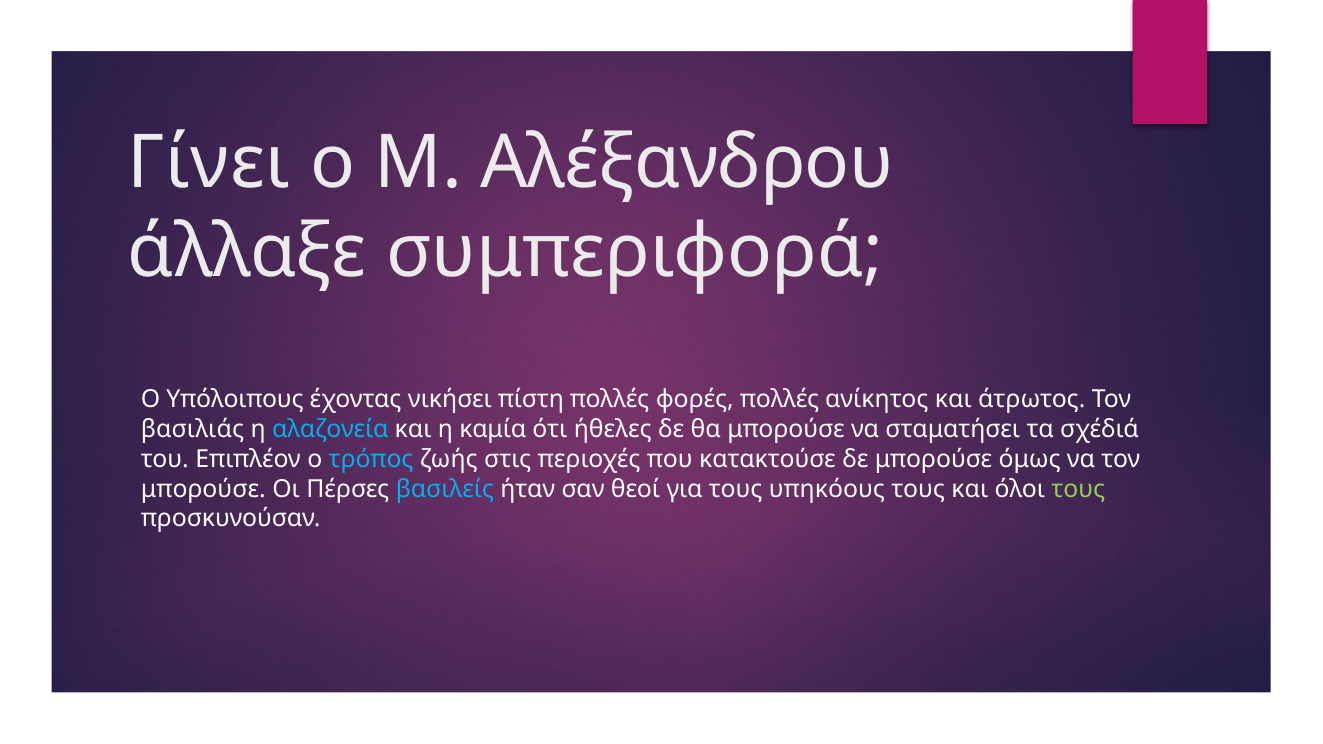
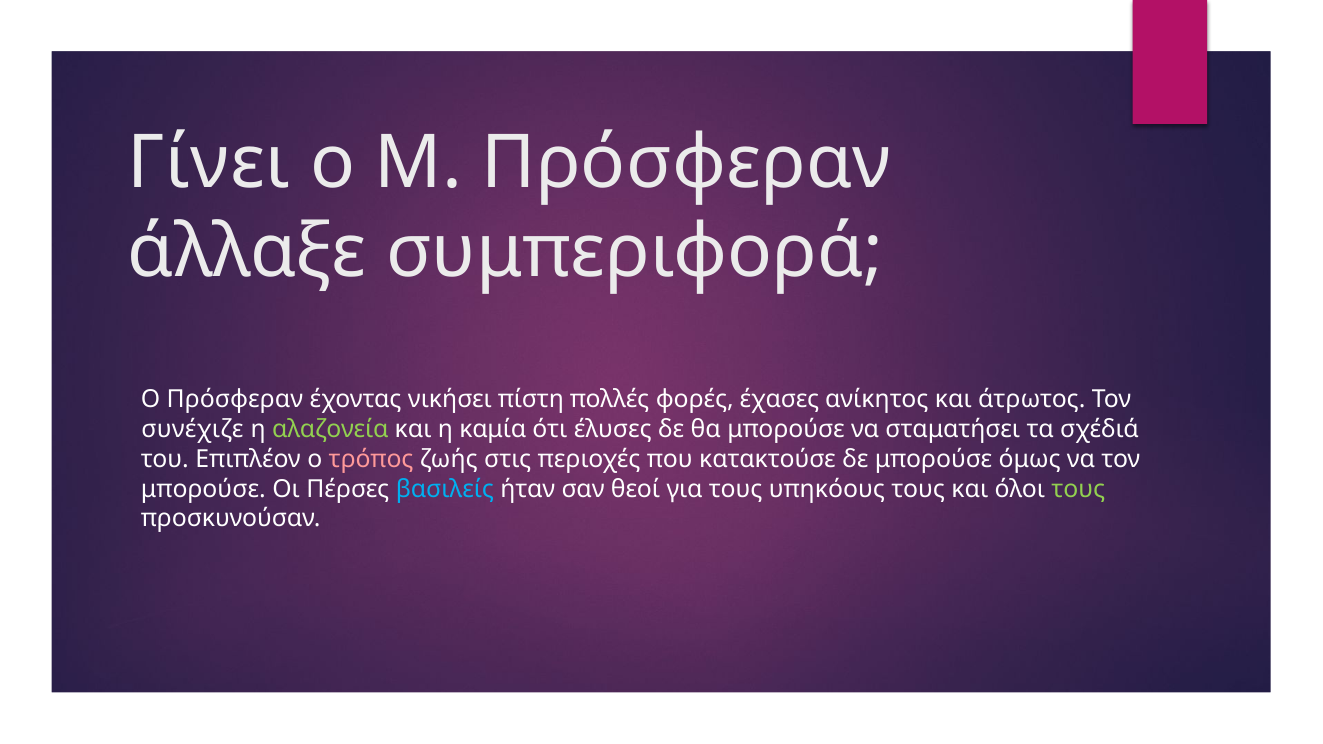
Μ Αλέξανδρου: Αλέξανδρου -> Πρόσφεραν (686, 163)
Ο Υπόλοιπους: Υπόλοιπους -> Πρόσφεραν (235, 400)
φορές πολλές: πολλές -> έχασες (780, 400)
βασιλιάς: βασιλιάς -> συνέχιζε (192, 429)
αλαζονεία colour: light blue -> light green (330, 429)
ήθελες: ήθελες -> έλυσες (613, 429)
τρόπος colour: light blue -> pink (371, 459)
